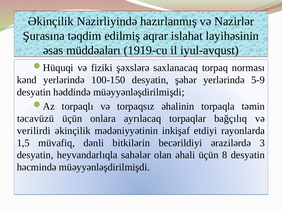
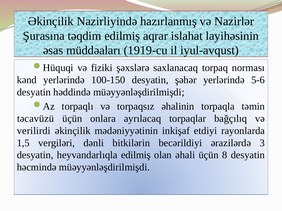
5-9: 5-9 -> 5-6 (258, 80)
müvafiq: müvafiq -> vergiləri (57, 143)
heyvandarlıqla sahələr: sahələr -> edilmiş (136, 155)
